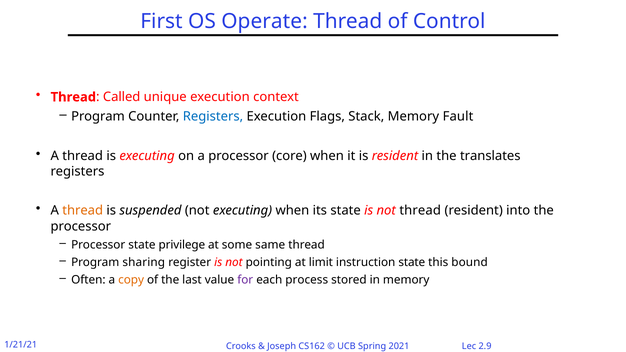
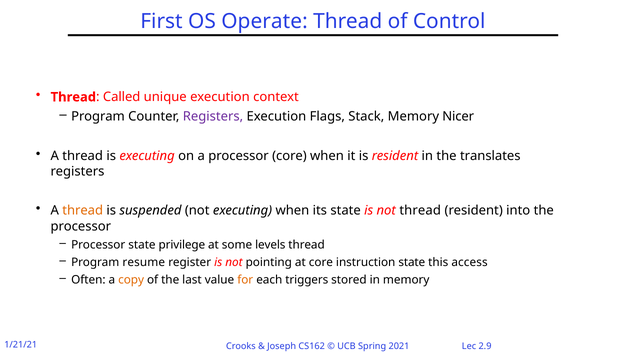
Registers colour: blue -> purple (213, 117)
Fault: Fault -> Nicer (458, 117)
same: same -> levels (270, 245)
sharing: sharing -> resume (144, 262)
at limit: limit -> core (321, 262)
bound: bound -> access (470, 262)
for colour: purple -> orange (245, 280)
process: process -> triggers (307, 280)
